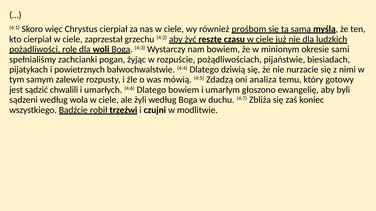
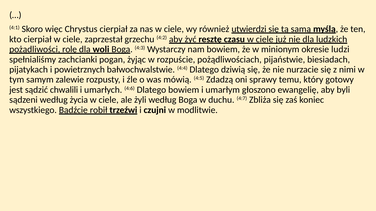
prośbom: prośbom -> utwierdzi (249, 29)
sami: sami -> ludzi (340, 49)
analiza: analiza -> sprawy (263, 80)
wola: wola -> życia (79, 100)
